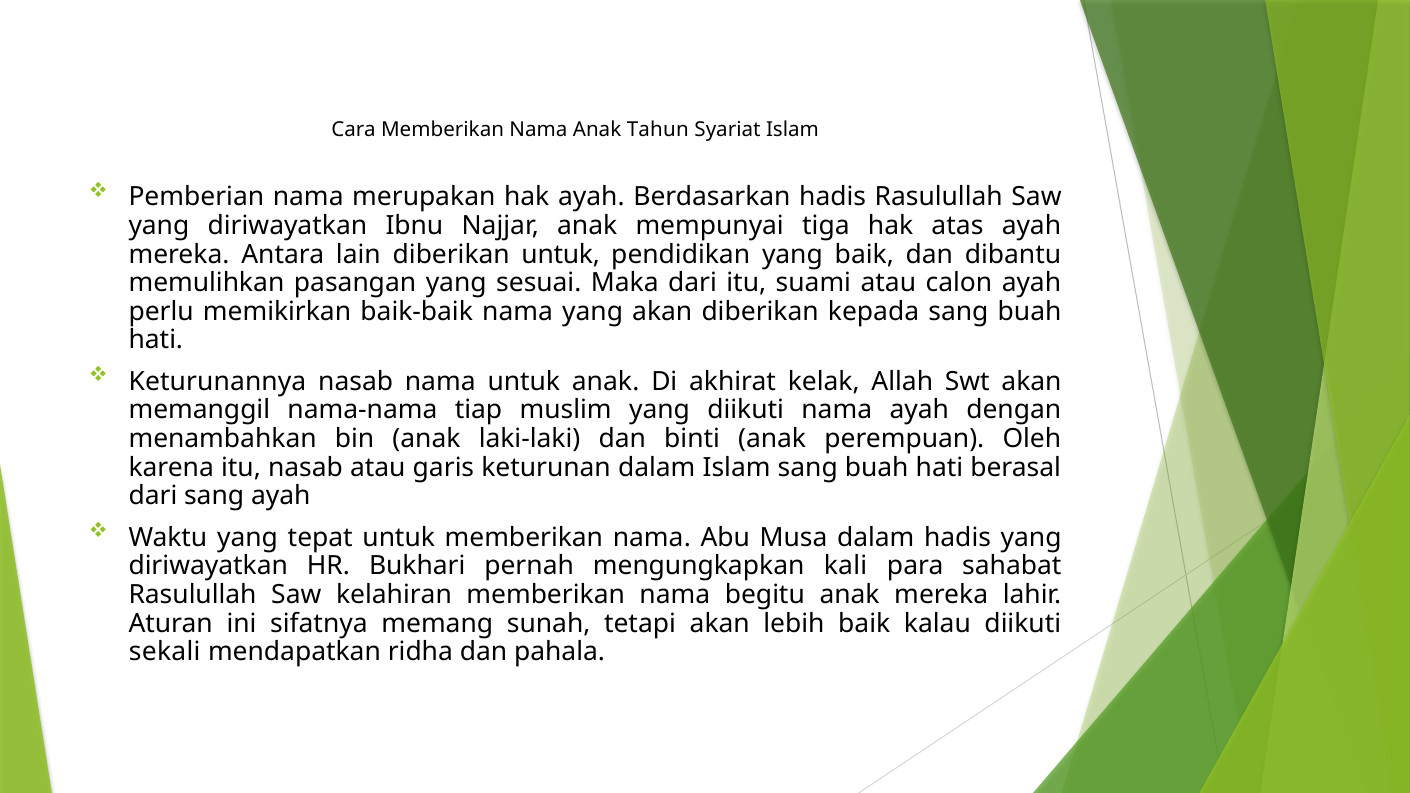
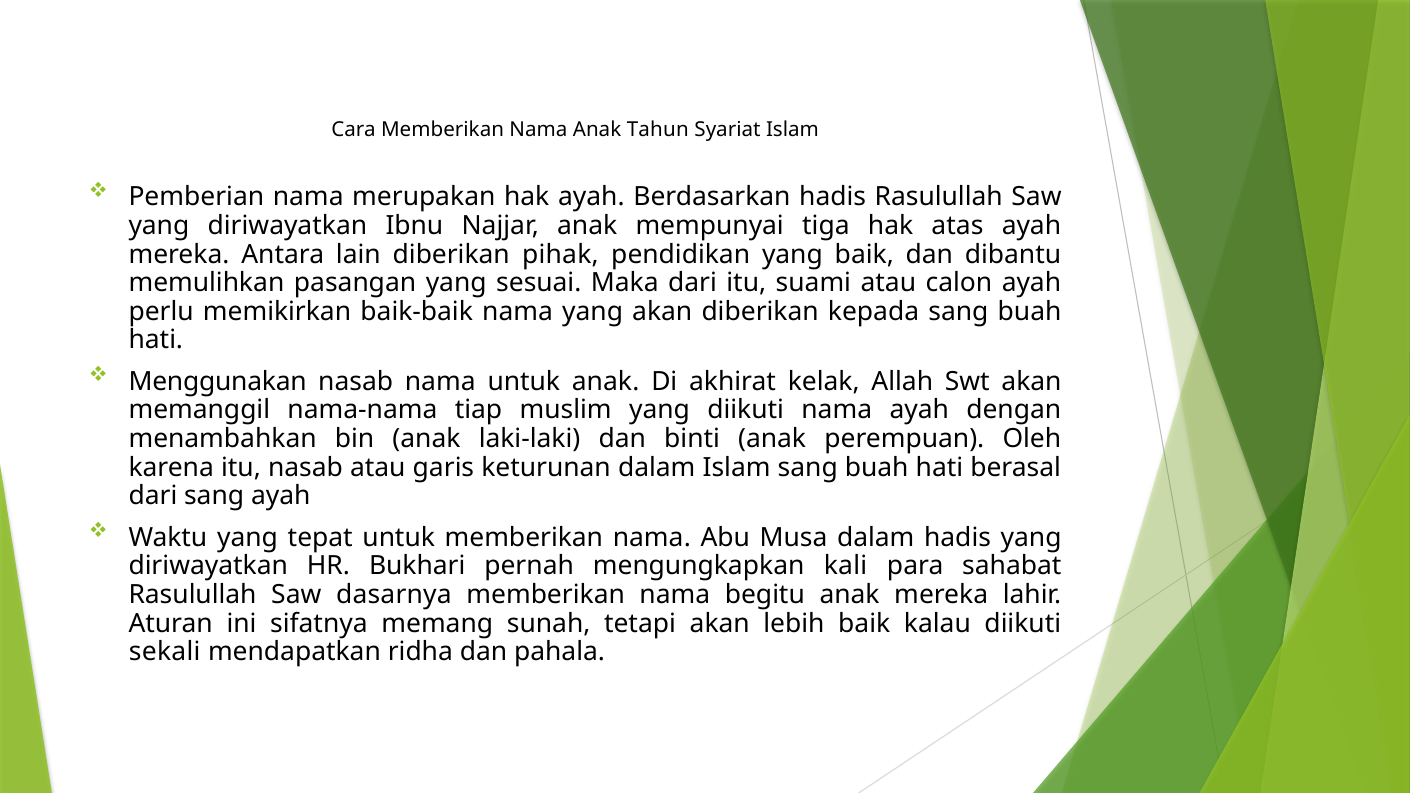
diberikan untuk: untuk -> pihak (560, 254)
Keturunannya: Keturunannya -> Menggunakan (218, 382)
kelahiran: kelahiran -> dasarnya (394, 595)
